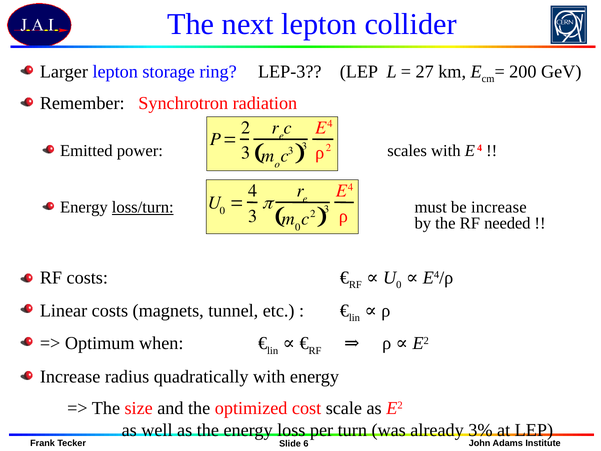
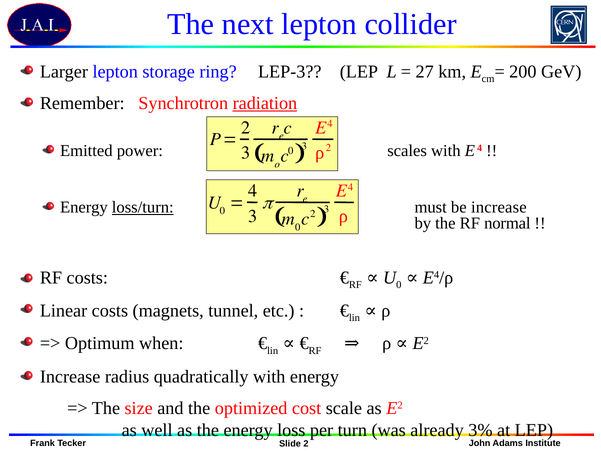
radiation underline: none -> present (265, 103)
c 3: 3 -> 0 (291, 151)
needed: needed -> normal (507, 223)
Slide 6: 6 -> 2 (306, 444)
